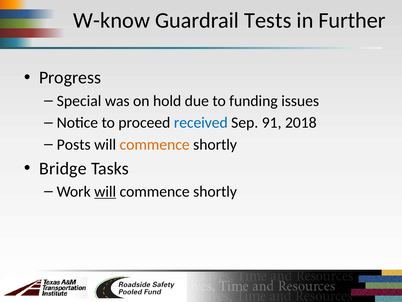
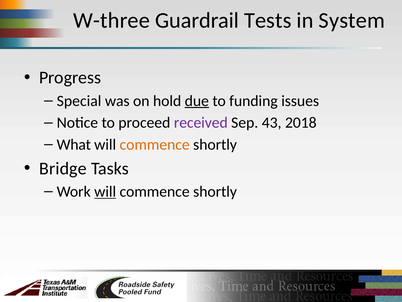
W-know: W-know -> W-three (112, 20)
Further: Further -> System (352, 20)
due underline: none -> present (197, 101)
received colour: blue -> purple (201, 123)
91: 91 -> 43 (272, 123)
Posts: Posts -> What (74, 144)
